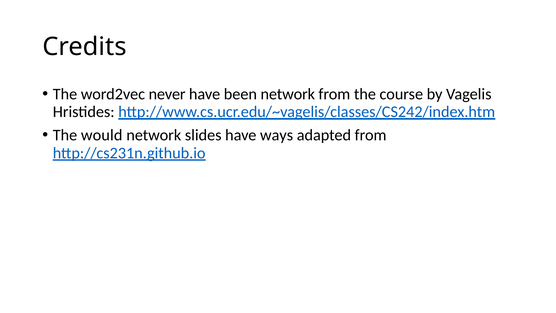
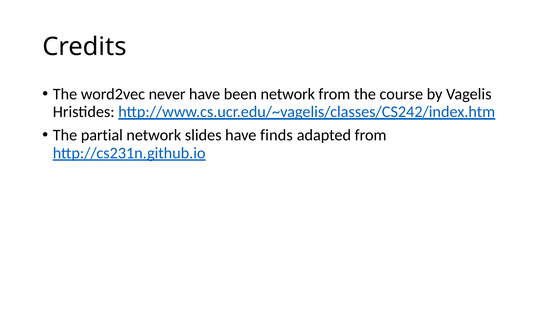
would: would -> partial (102, 135)
ways: ways -> finds (276, 135)
